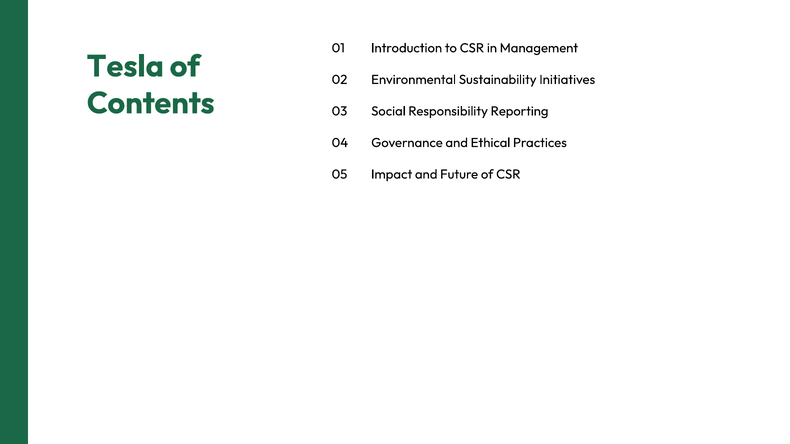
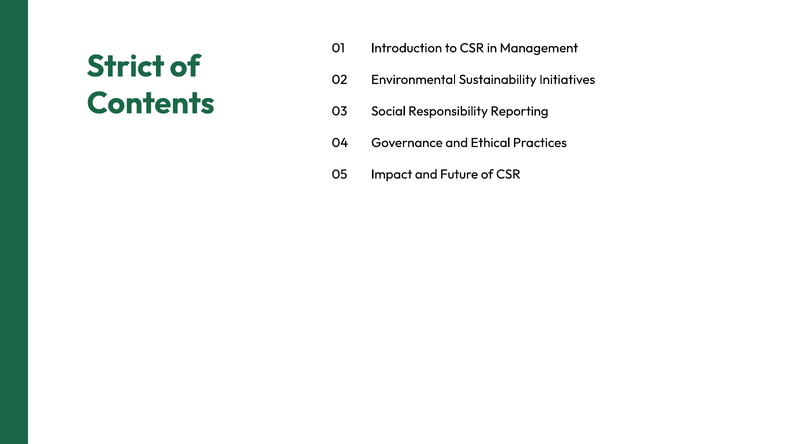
Tesla: Tesla -> Strict (126, 66)
